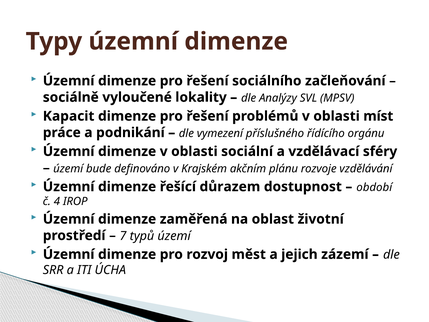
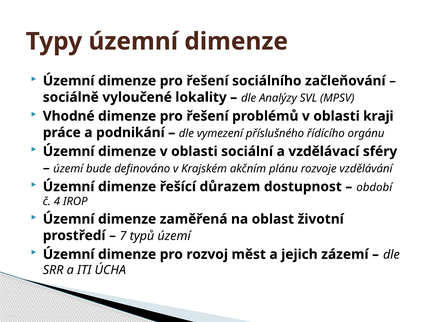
Kapacit: Kapacit -> Vhodné (69, 116)
míst: míst -> kraji (378, 116)
